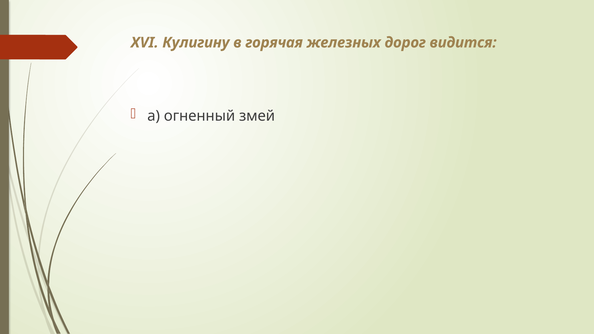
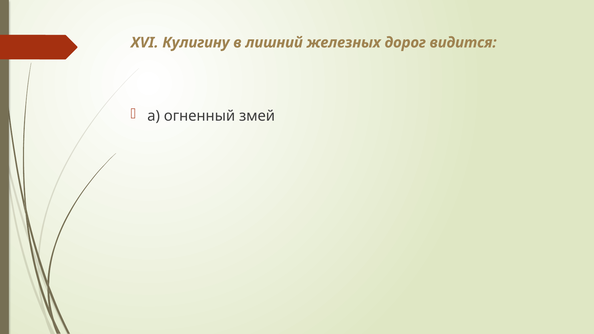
горячая: горячая -> лишний (274, 43)
